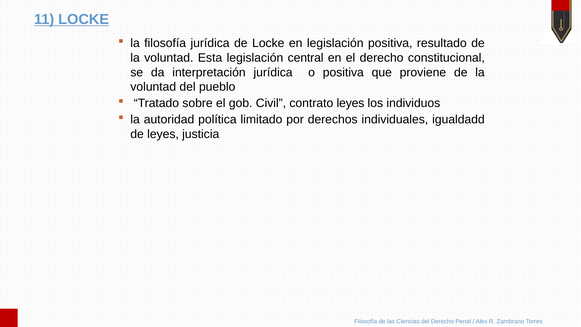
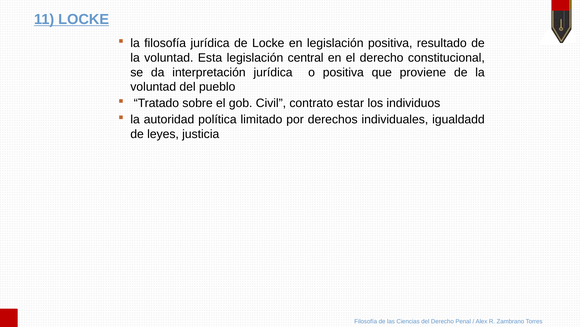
contrato leyes: leyes -> estar (350, 103)
